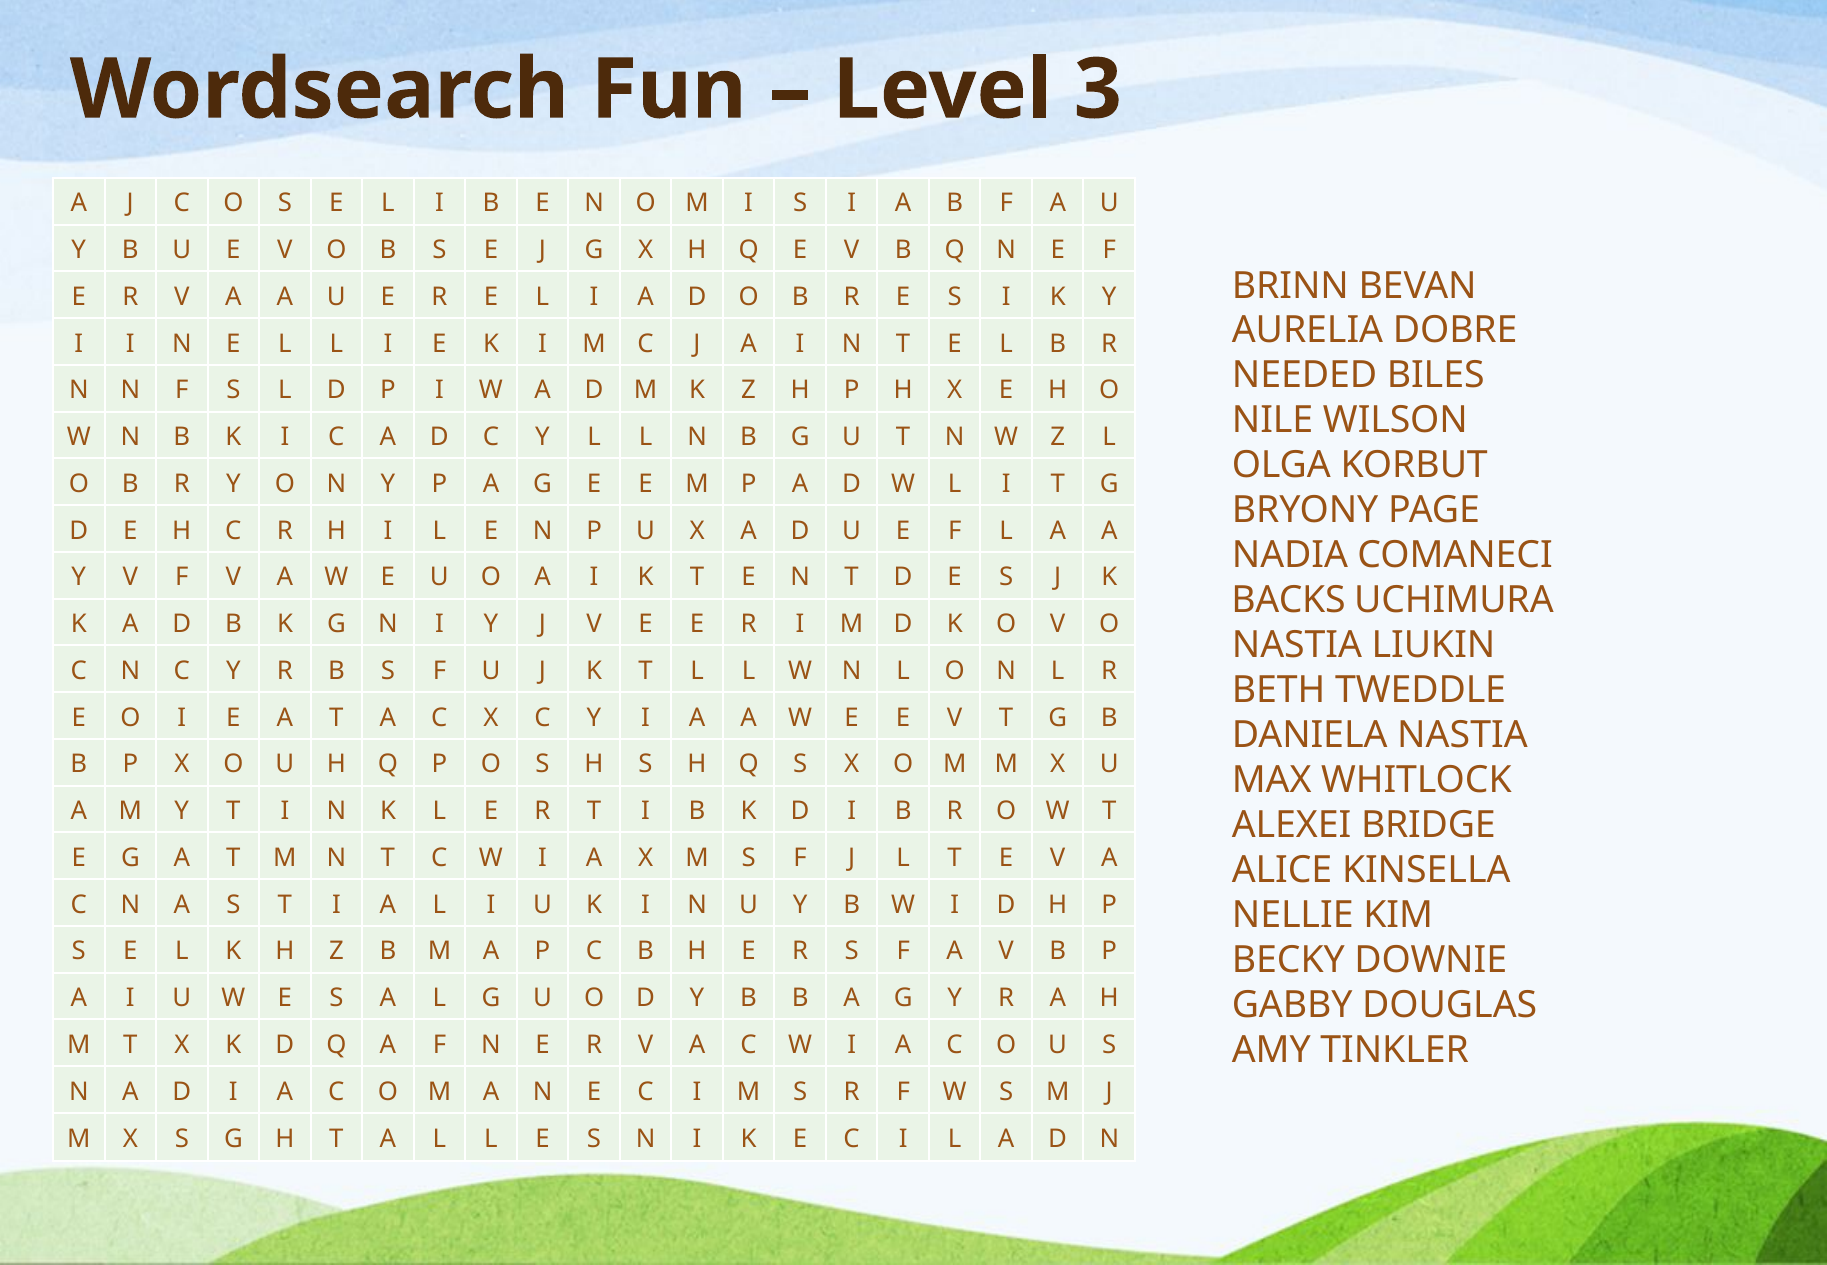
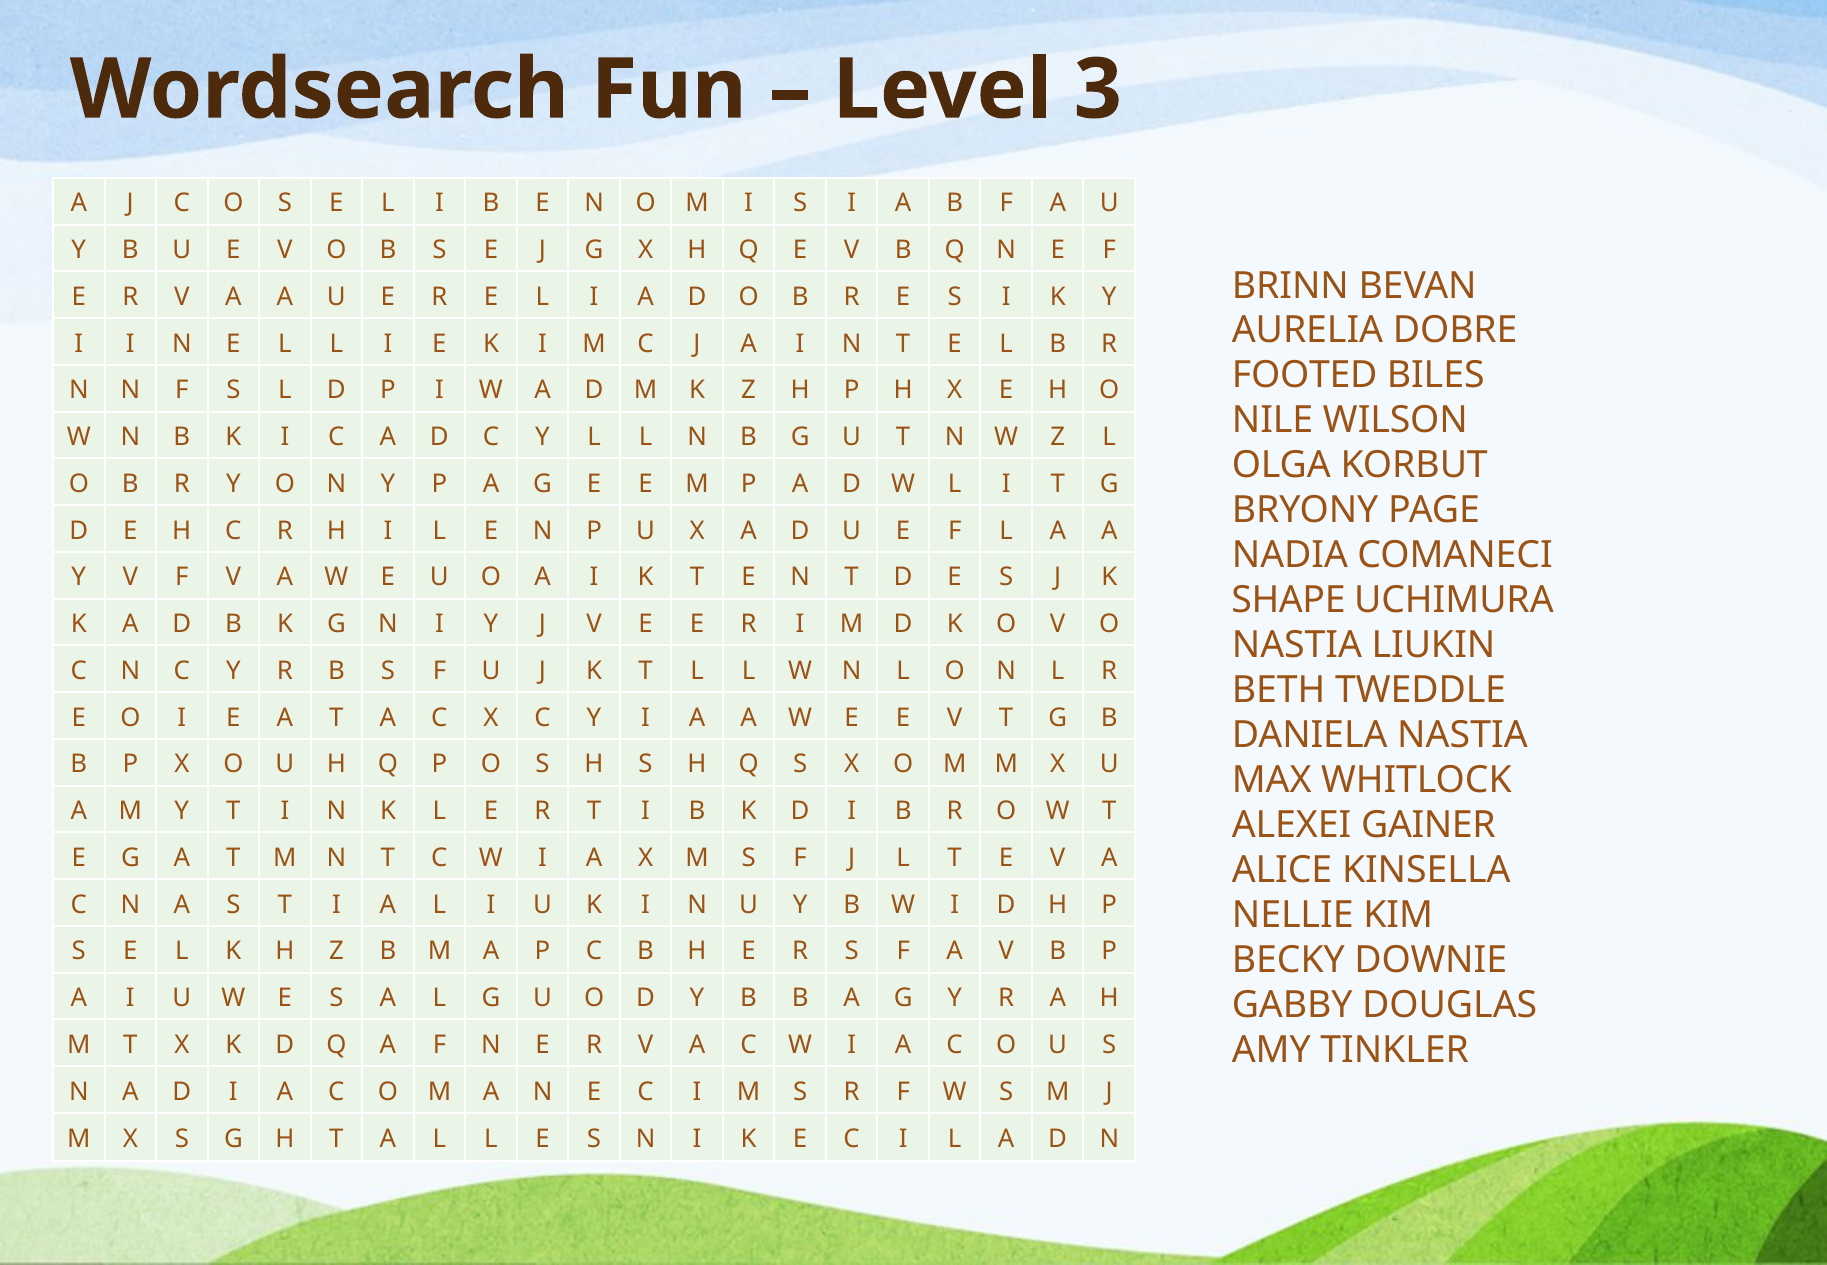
NEEDED: NEEDED -> FOOTED (1305, 376)
BACKS: BACKS -> SHAPE (1288, 600)
BRIDGE: BRIDGE -> GAINER (1428, 825)
